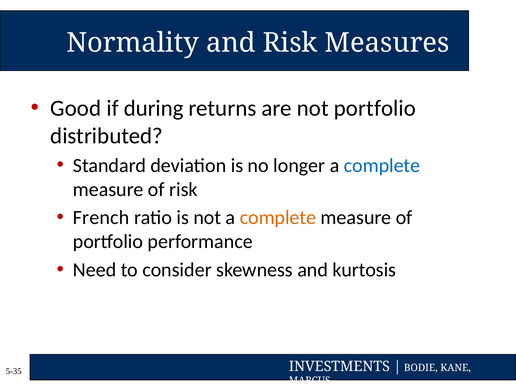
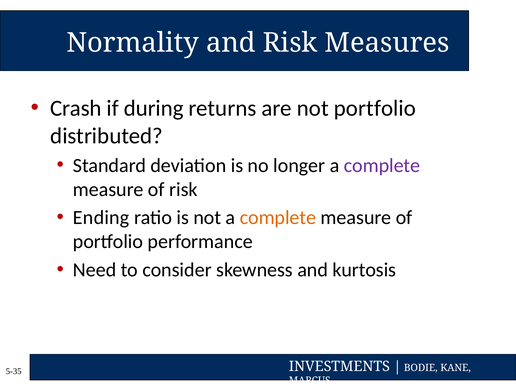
Good: Good -> Crash (76, 108)
complete colour: blue -> purple (382, 165)
French: French -> Ending (101, 218)
